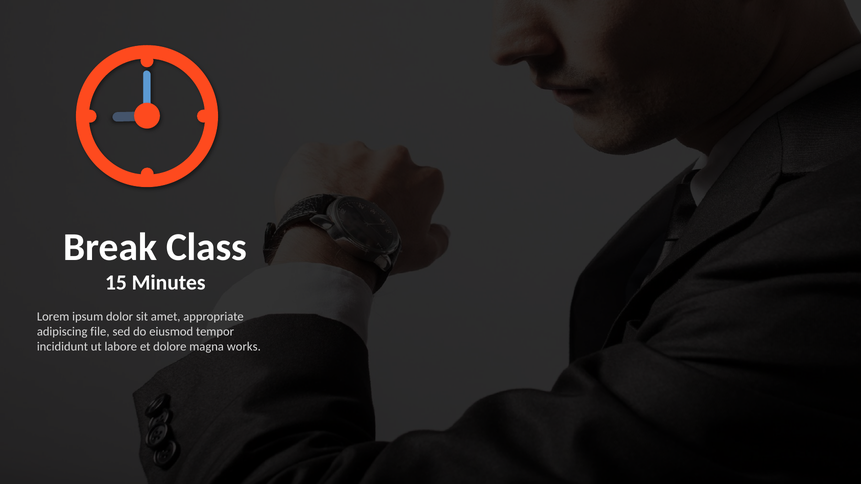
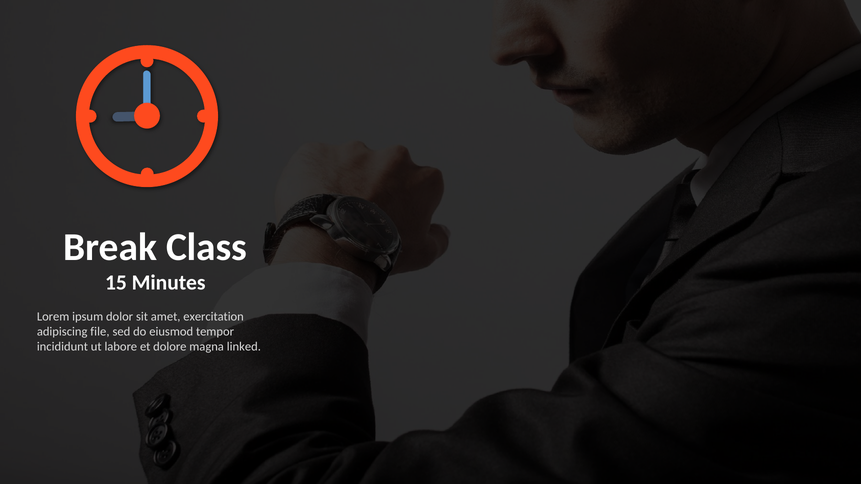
appropriate: appropriate -> exercitation (214, 317)
works: works -> linked (244, 347)
